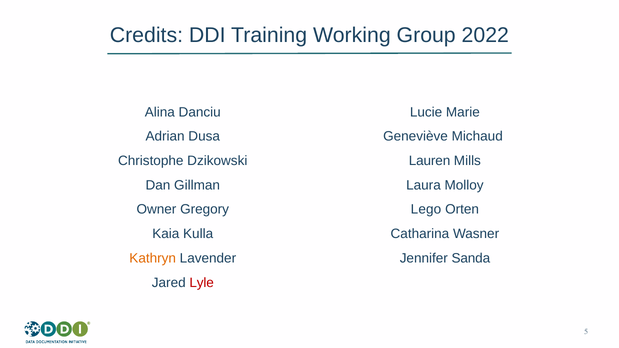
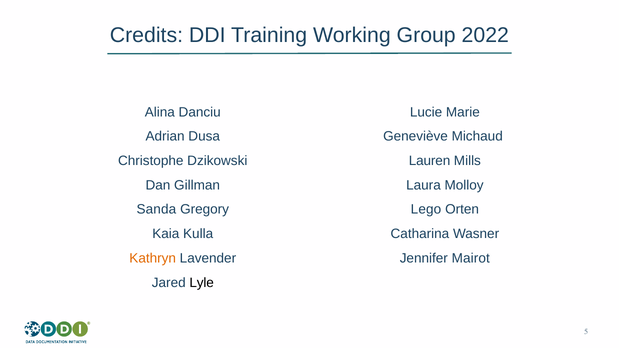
Owner: Owner -> Sanda (156, 210)
Sanda: Sanda -> Mairot (471, 258)
Lyle colour: red -> black (202, 283)
